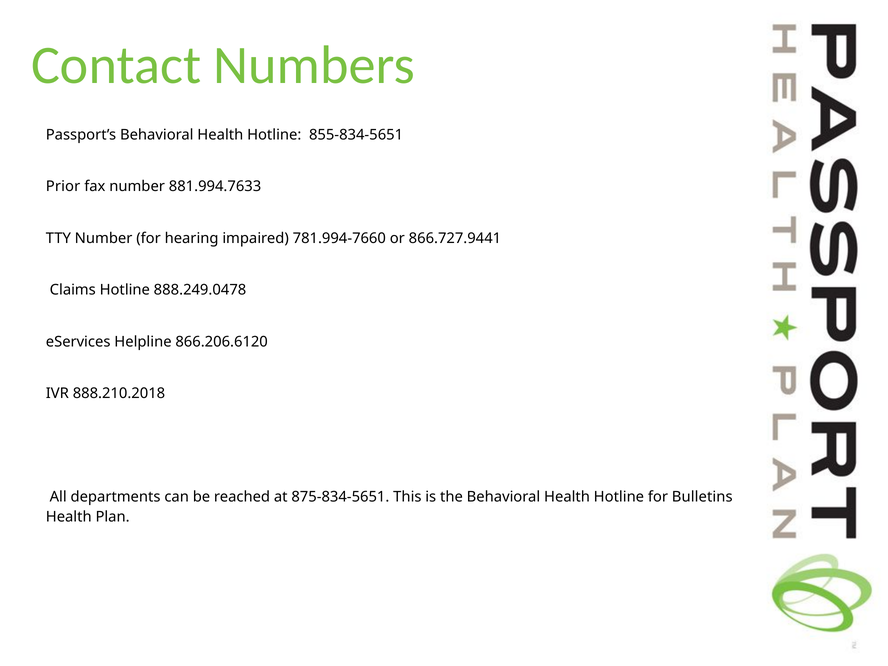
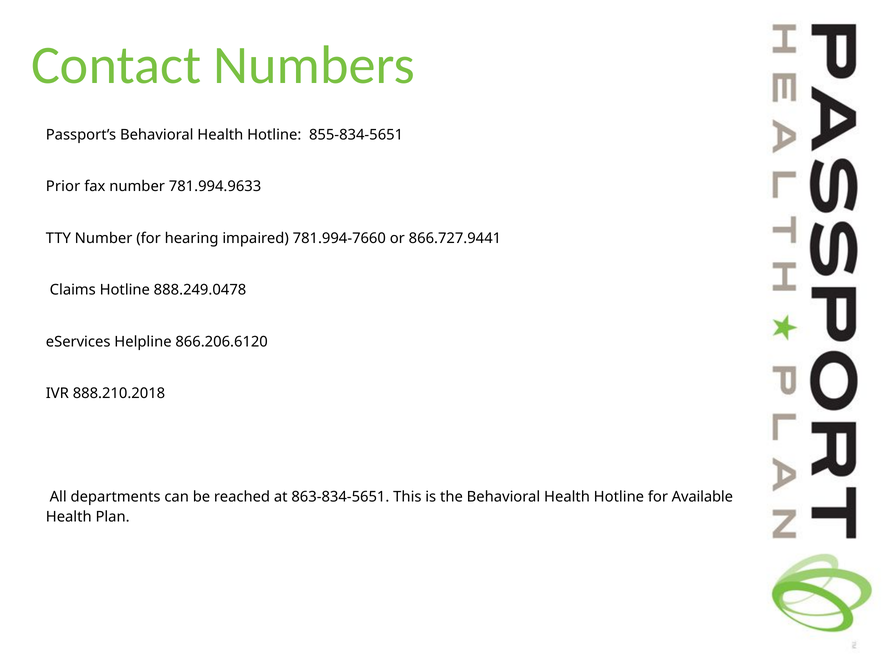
881.994.7633: 881.994.7633 -> 781.994.9633 (215, 186)
875-834-5651: 875-834-5651 -> 863-834-5651 (340, 497)
Bulletins: Bulletins -> Available (702, 497)
